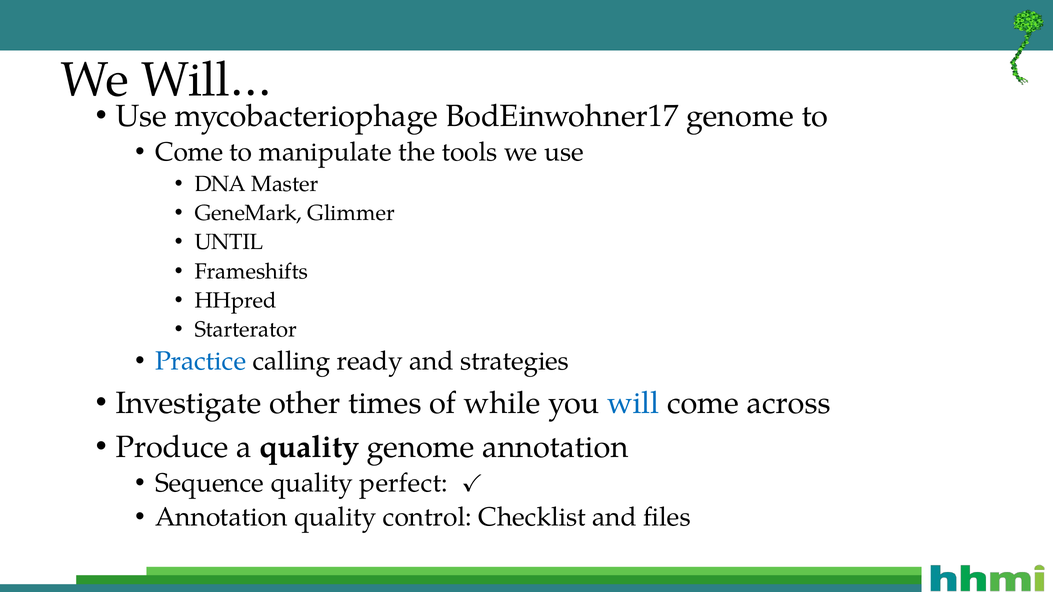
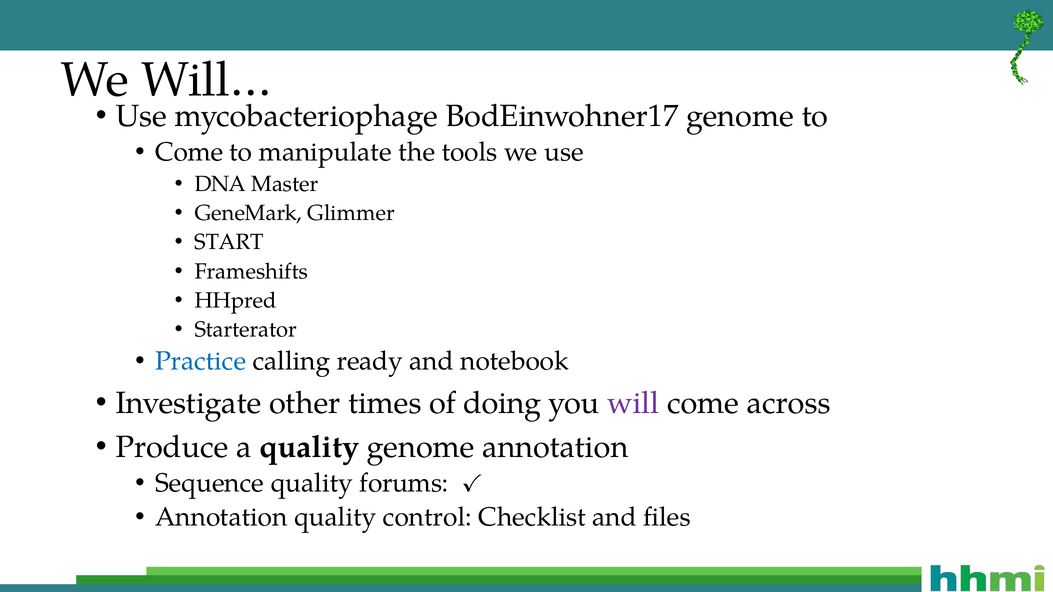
UNTIL: UNTIL -> START (229, 242)
strategies: strategies -> notebook (515, 361)
while: while -> doing (502, 403)
will colour: blue -> purple (633, 403)
perfect: perfect -> forums (404, 484)
